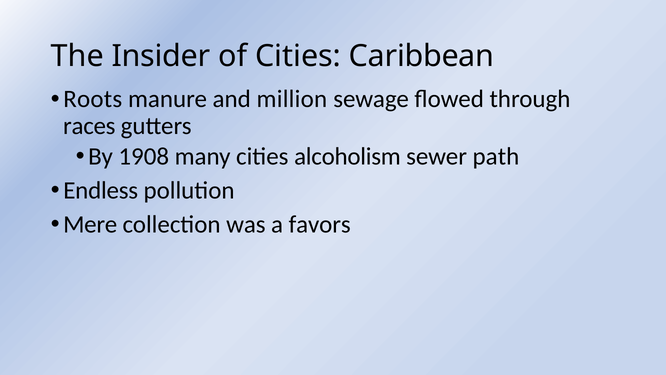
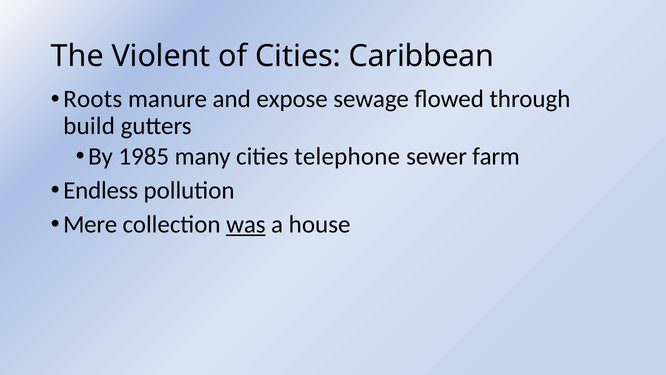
Insider: Insider -> Violent (161, 56)
million: million -> expose (292, 99)
races: races -> build (89, 126)
1908: 1908 -> 1985 (144, 156)
alcoholism: alcoholism -> telephone (347, 156)
path: path -> farm (496, 156)
was underline: none -> present (246, 224)
favors: favors -> house (320, 224)
